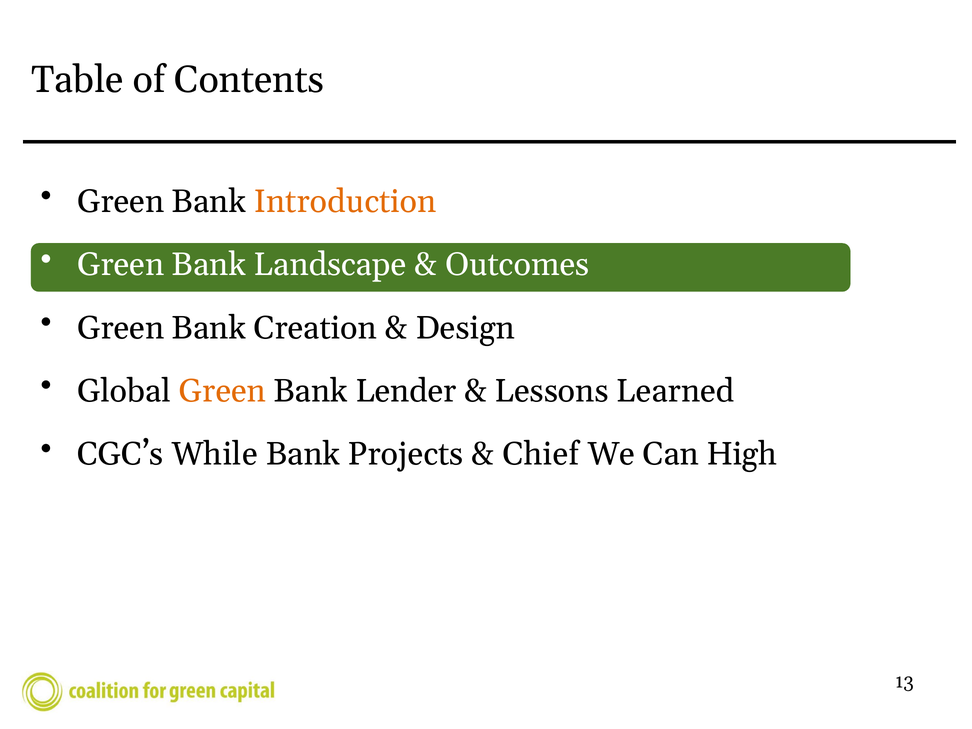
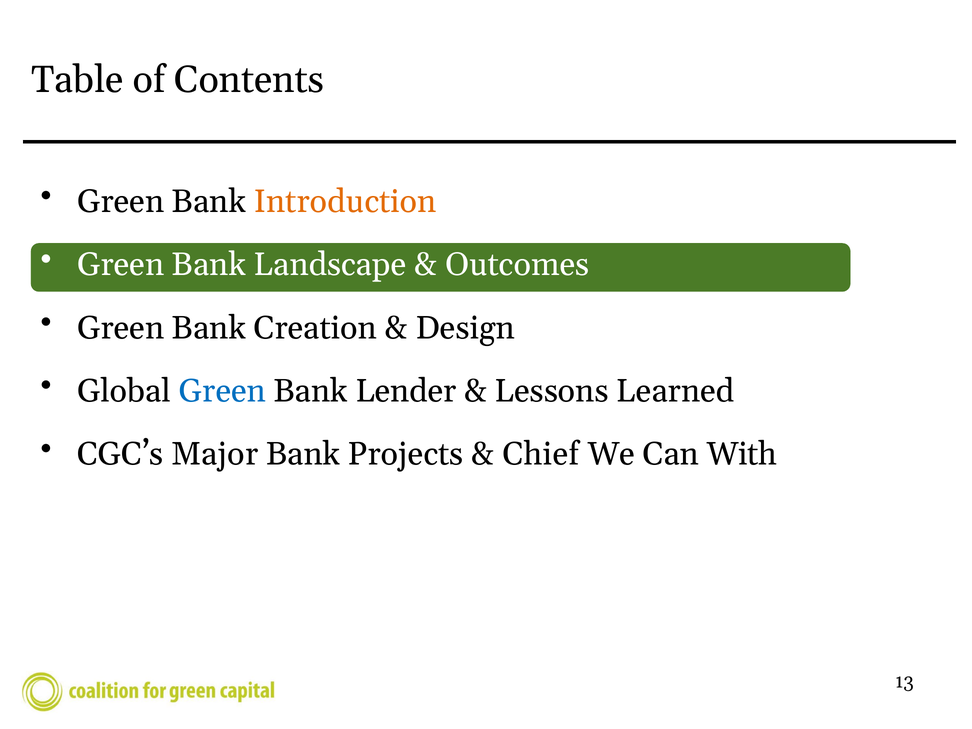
Green colour: orange -> blue (222, 391)
While: While -> Major (215, 454)
High: High -> With (742, 454)
